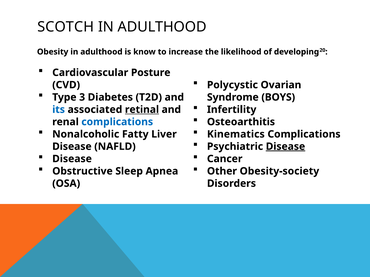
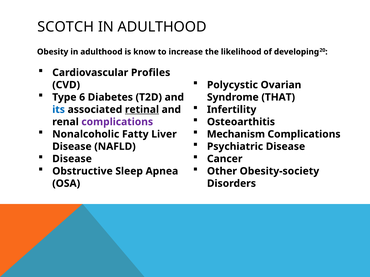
Posture: Posture -> Profiles (151, 73)
3: 3 -> 6 (82, 97)
BOYS: BOYS -> THAT (278, 97)
complications colour: blue -> purple (117, 122)
Kinematics: Kinematics -> Mechanism (236, 134)
Disease underline: present -> none (285, 147)
